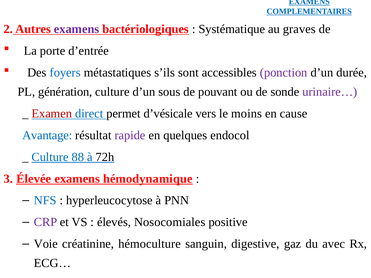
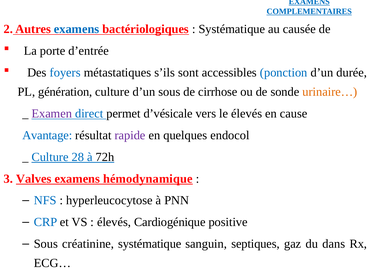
examens colour: purple -> blue (77, 29)
graves: graves -> causée (299, 29)
ponction colour: purple -> blue (284, 73)
pouvant: pouvant -> cirrhose (218, 92)
urinaire… colour: purple -> orange (330, 92)
Examen colour: red -> purple (52, 114)
le moins: moins -> élevés (247, 114)
88: 88 -> 28 (78, 157)
Élevée: Élevée -> Valves (34, 179)
CRP colour: purple -> blue (46, 222)
Nosocomiales: Nosocomiales -> Cardiogénique (170, 222)
Voie: Voie -> Sous (46, 244)
créatinine hémoculture: hémoculture -> systématique (150, 244)
digestive: digestive -> septiques (256, 244)
avec: avec -> dans (334, 244)
